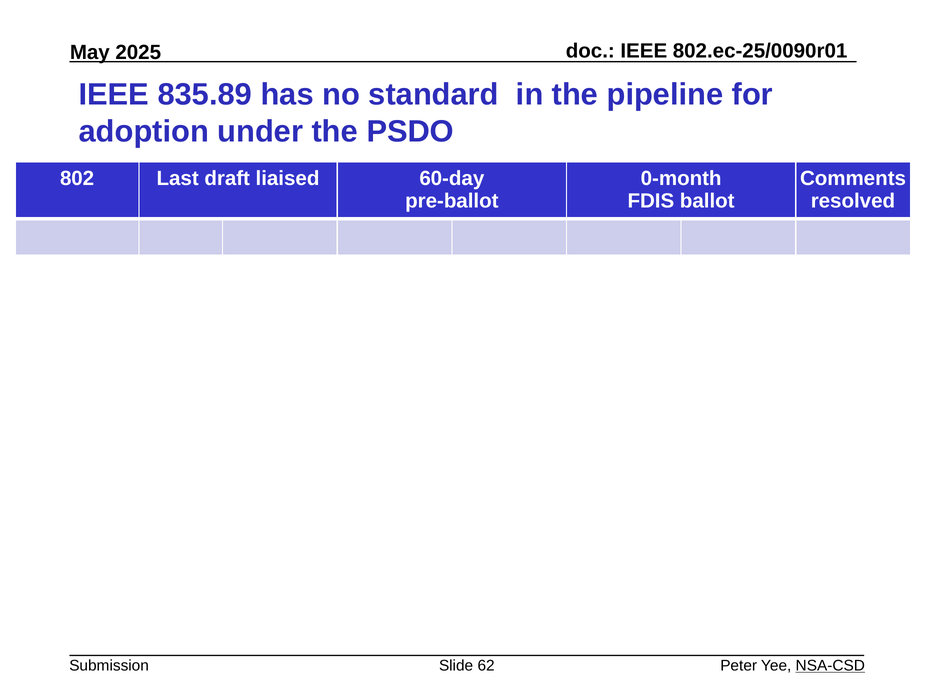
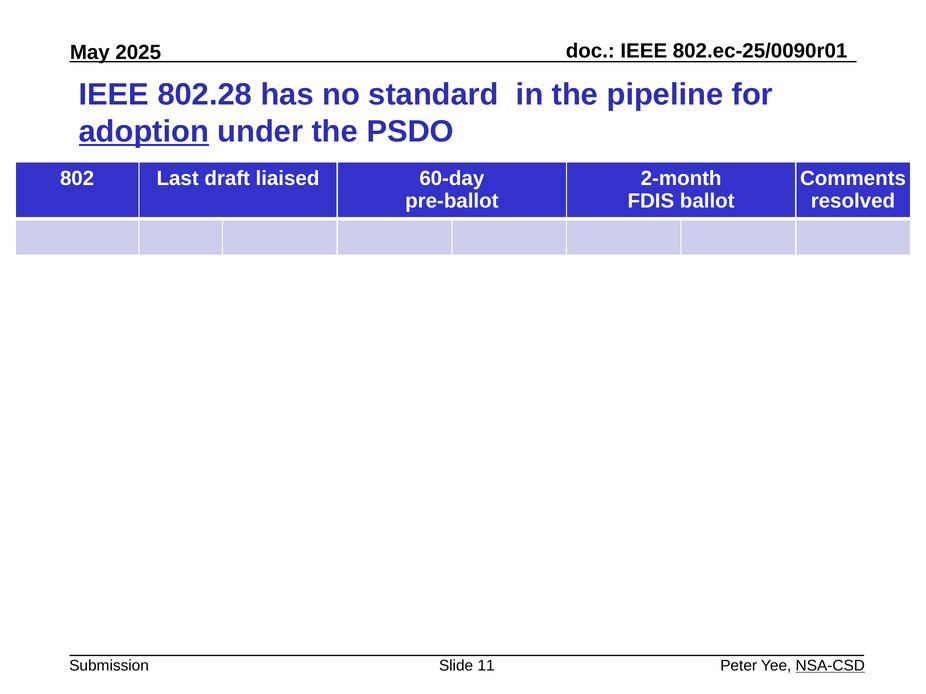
835.89: 835.89 -> 802.28 (205, 95)
adoption underline: none -> present (144, 132)
0-month: 0-month -> 2-month (681, 178)
62: 62 -> 11 (486, 666)
